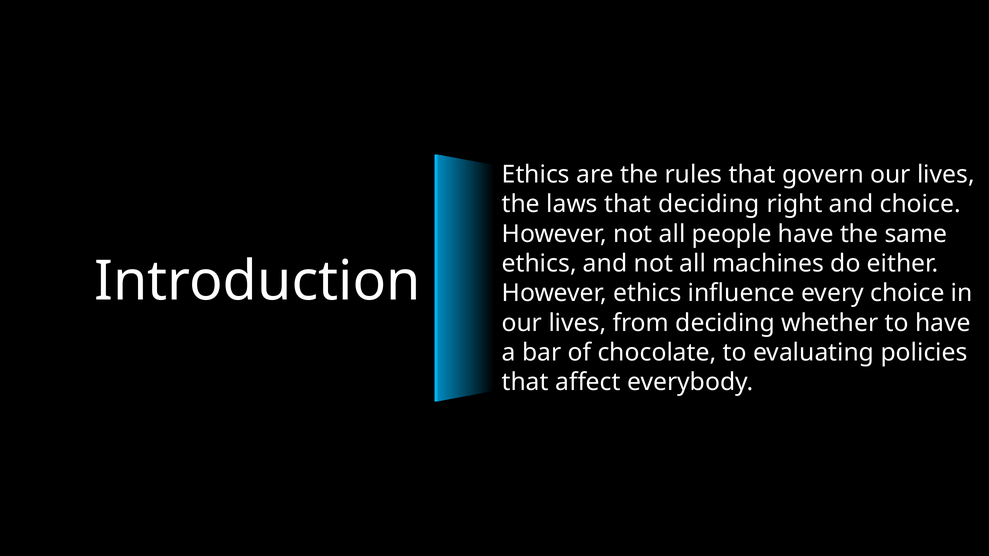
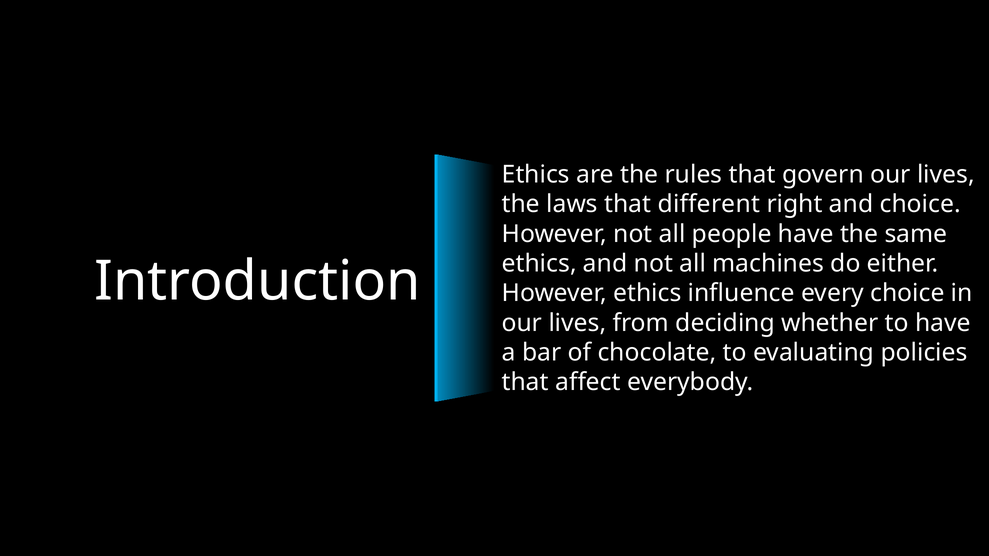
that deciding: deciding -> different (709, 204)
